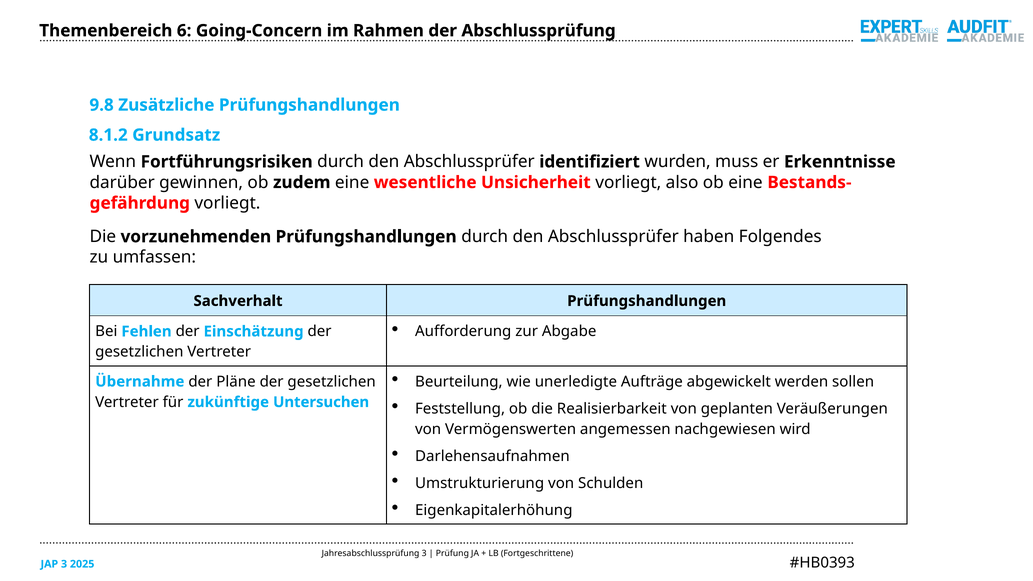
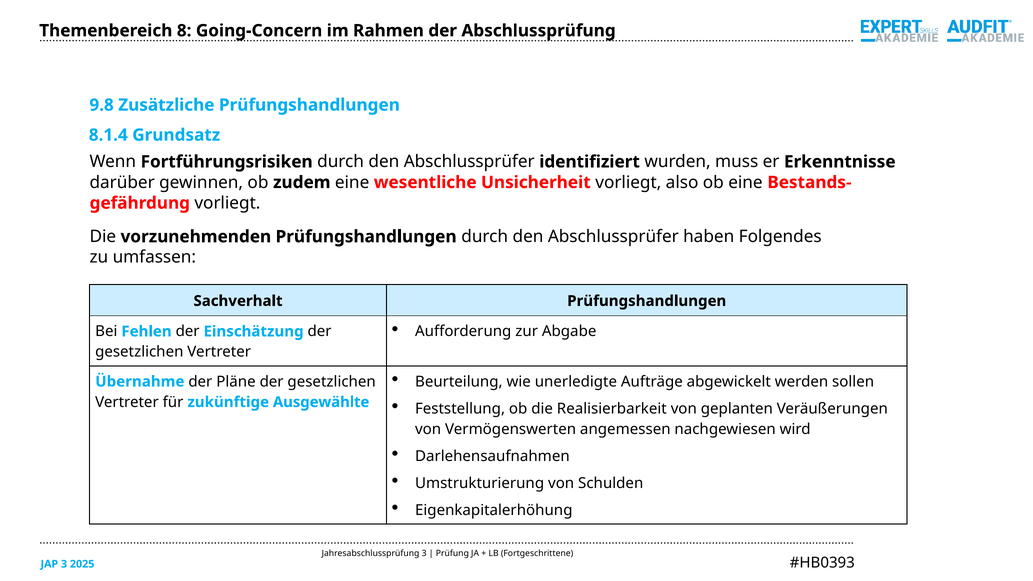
6: 6 -> 8 (184, 31)
8.1.2: 8.1.2 -> 8.1.4 (108, 135)
Untersuchen: Untersuchen -> Ausgewählte (321, 402)
